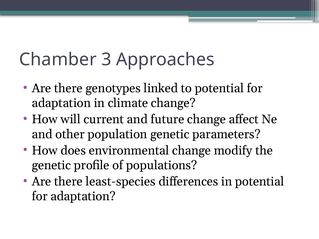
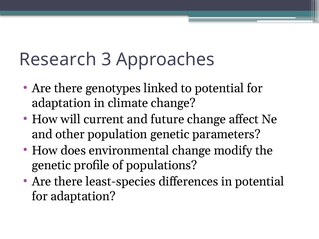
Chamber: Chamber -> Research (58, 60)
